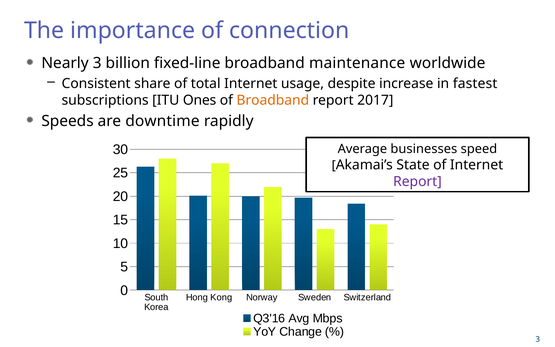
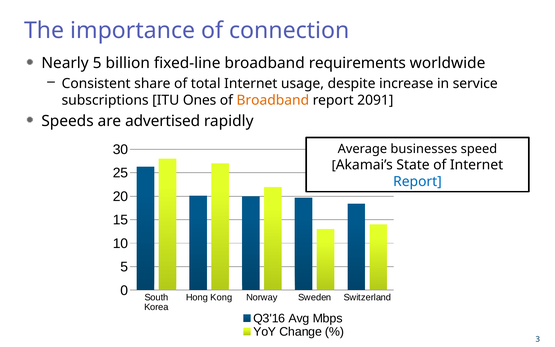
Nearly 3: 3 -> 5 (97, 63)
maintenance: maintenance -> requirements (357, 63)
fastest: fastest -> service (475, 83)
2017: 2017 -> 2091 (375, 100)
downtime: downtime -> advertised (163, 121)
Report colour: purple -> blue (417, 181)
